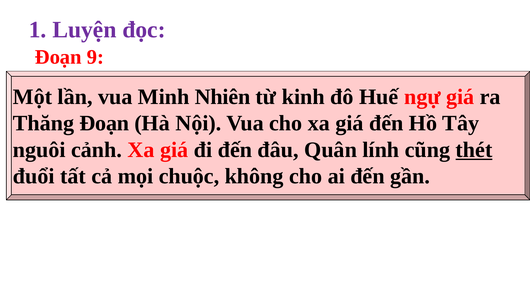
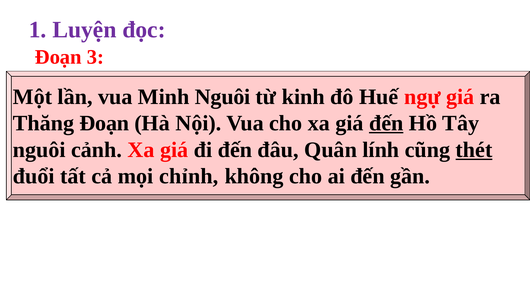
9: 9 -> 3 (95, 57)
Minh Nhiên: Nhiên -> Nguôi (223, 97)
đến underline: none -> present (386, 123)
chuộc: chuộc -> chỉnh (189, 176)
